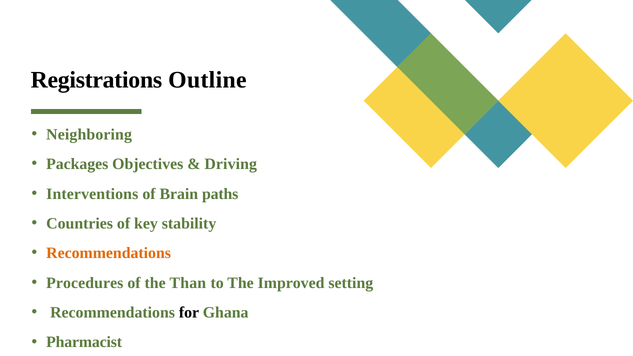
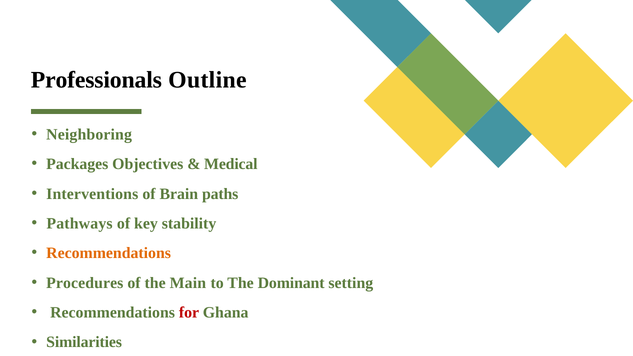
Registrations: Registrations -> Professionals (96, 80)
Driving: Driving -> Medical (231, 164)
Countries: Countries -> Pathways (80, 224)
Than: Than -> Main (188, 283)
Improved: Improved -> Dominant (291, 283)
for colour: black -> red (189, 313)
Pharmacist: Pharmacist -> Similarities (84, 342)
